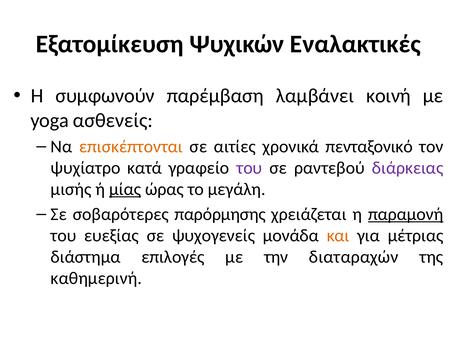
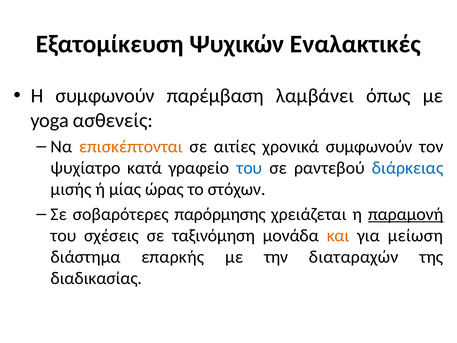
κοινή: κοινή -> όπως (388, 96)
χρονικά πενταξονικό: πενταξονικό -> συμφωνούν (369, 146)
του colour: purple -> blue (249, 168)
διάρκειας colour: purple -> blue (408, 168)
μίας underline: present -> none (125, 189)
μεγάλη: μεγάλη -> στόχων (237, 189)
ευεξίας: ευεξίας -> σχέσεις (112, 235)
ψυχογενείς: ψυχογενείς -> ταξινόμηση (214, 235)
μέτριας: μέτριας -> μείωση (415, 235)
επιλογές: επιλογές -> επαρκής (173, 257)
καθημερινή: καθημερινή -> διαδικασίας (96, 278)
